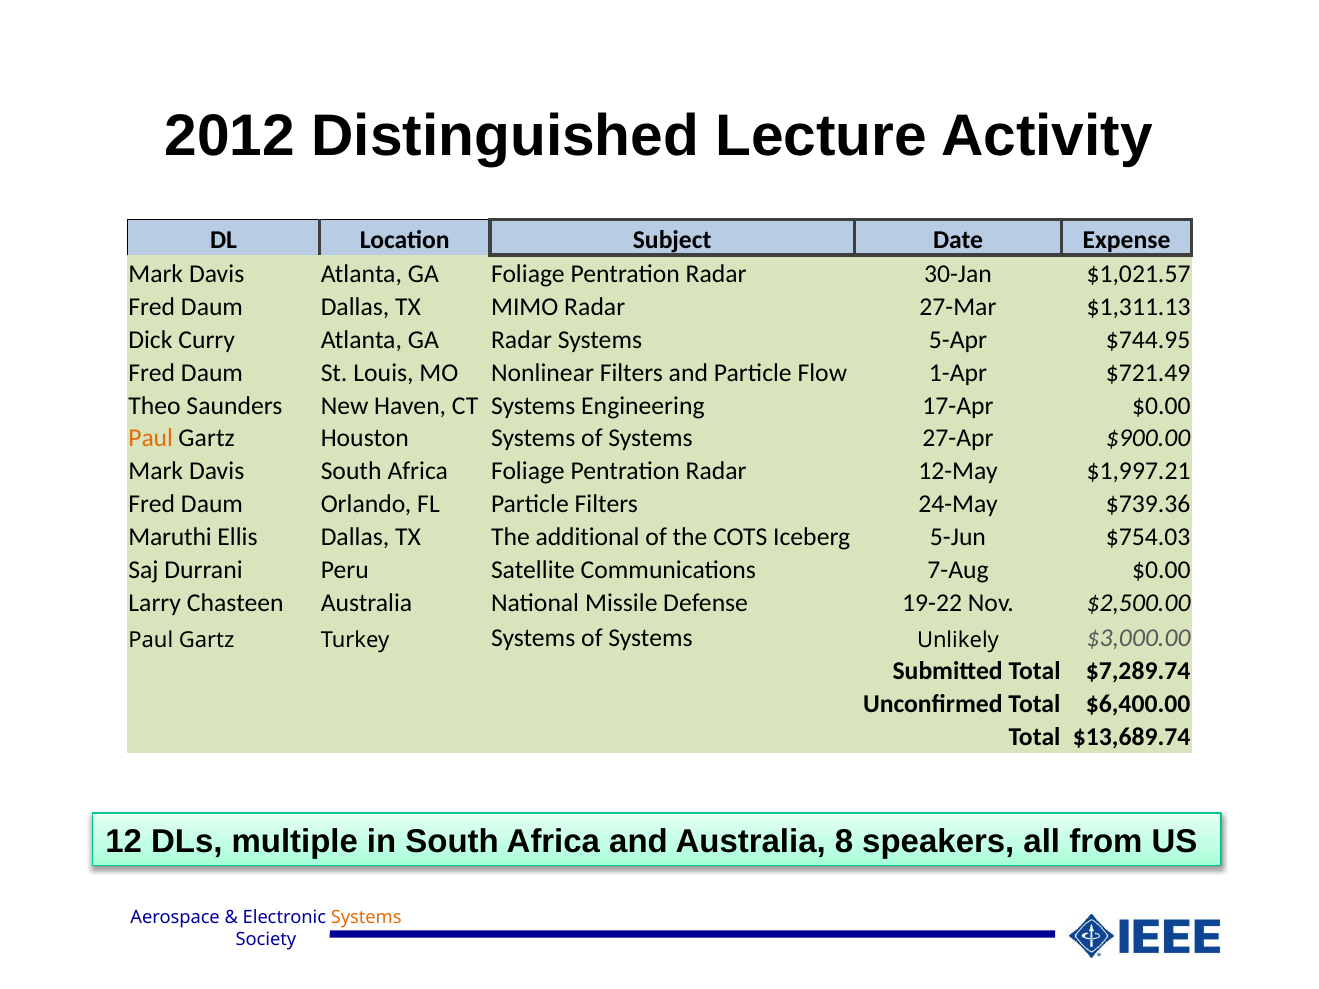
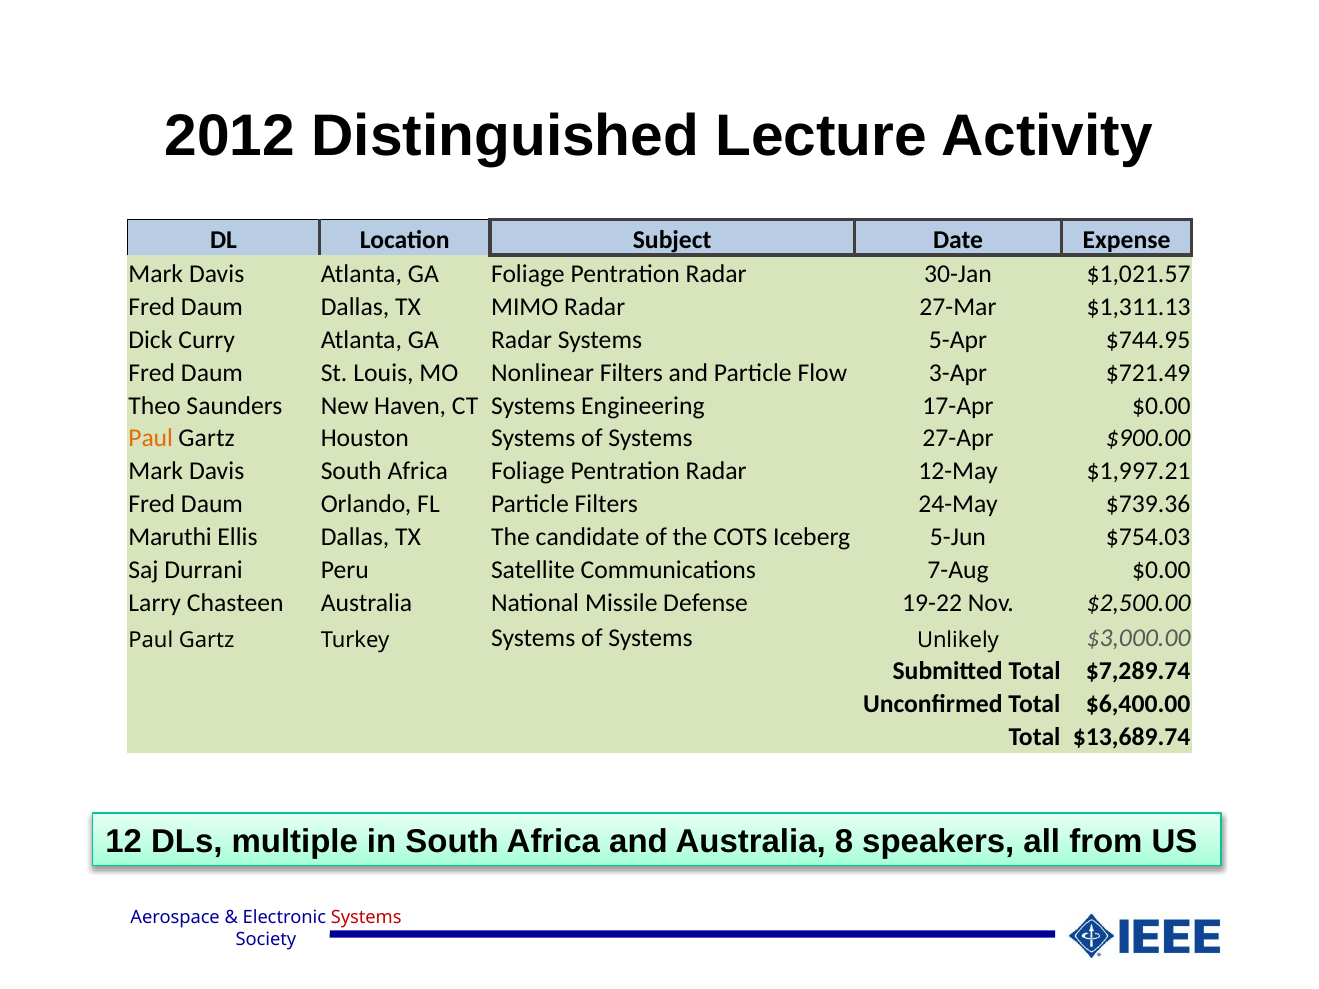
1-Apr: 1-Apr -> 3-Apr (958, 373)
additional: additional -> candidate (588, 538)
Systems colour: orange -> red (366, 918)
